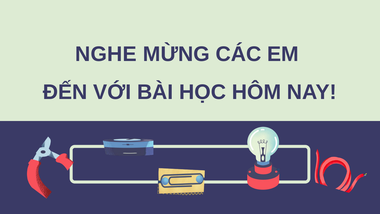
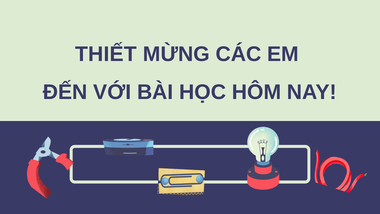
NGHE: NGHE -> THIẾT (106, 54)
